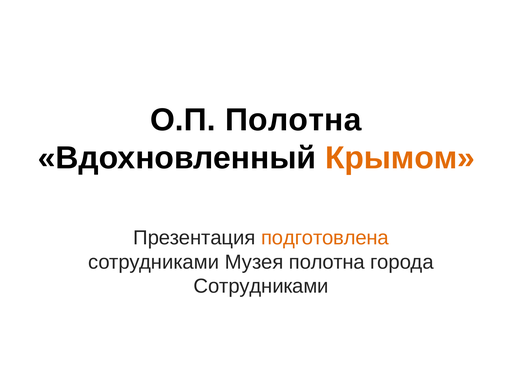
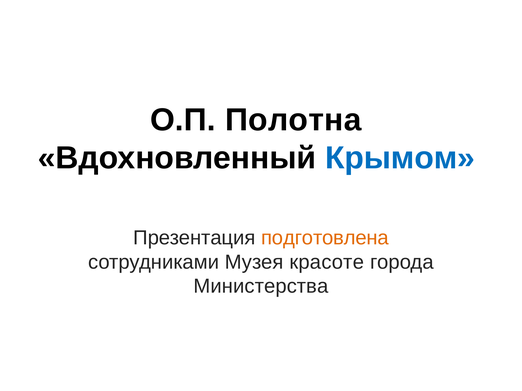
Крымом colour: orange -> blue (400, 158)
Музея полотна: полотна -> красоте (327, 262)
Сотрудниками: Сотрудниками -> Министерства (261, 287)
